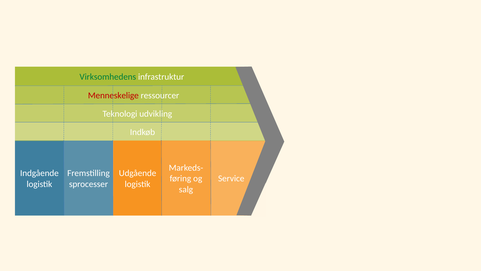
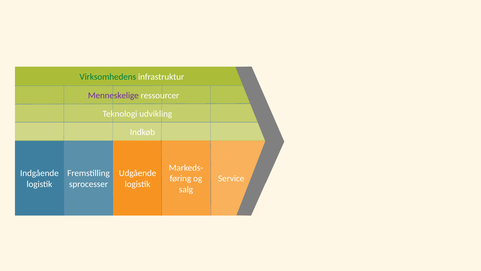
Menneskelige colour: red -> purple (113, 95)
